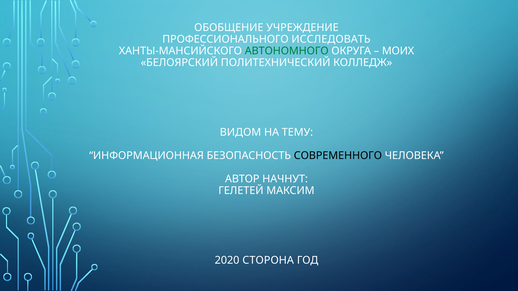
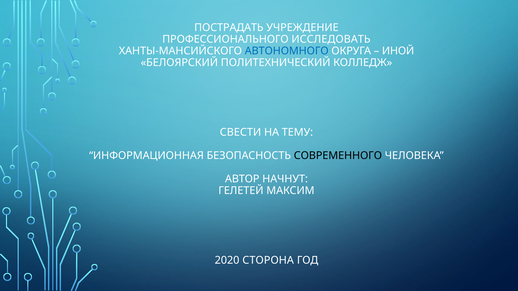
ОБОБЩЕНИЕ: ОБОБЩЕНИЕ -> ПОСТРАДАТЬ (229, 28)
АВТОНОМНОГО colour: green -> blue (287, 51)
МОИХ: МОИХ -> ИНОЙ (398, 51)
ВИДОМ: ВИДОМ -> СВЕСТИ (240, 133)
